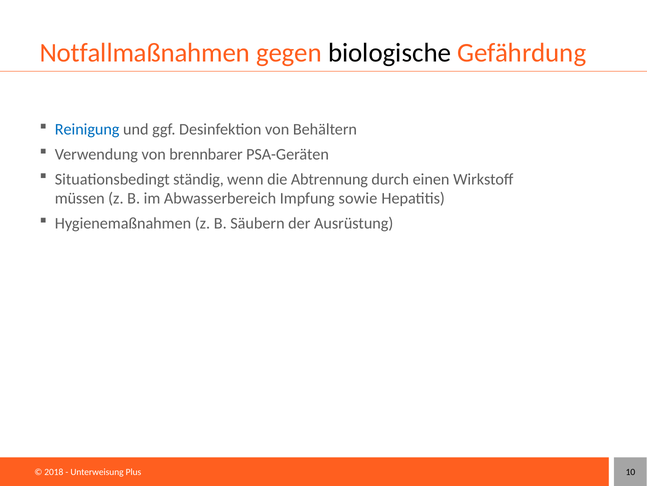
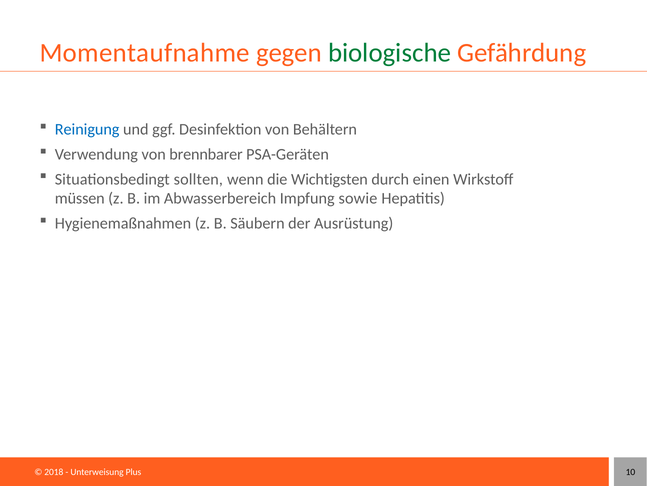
Notfallmaßnahmen: Notfallmaßnahmen -> Momentaufnahme (145, 53)
biologische colour: black -> green (390, 53)
ständig: ständig -> sollten (198, 179)
Abtrennung: Abtrennung -> Wichtigsten (329, 179)
